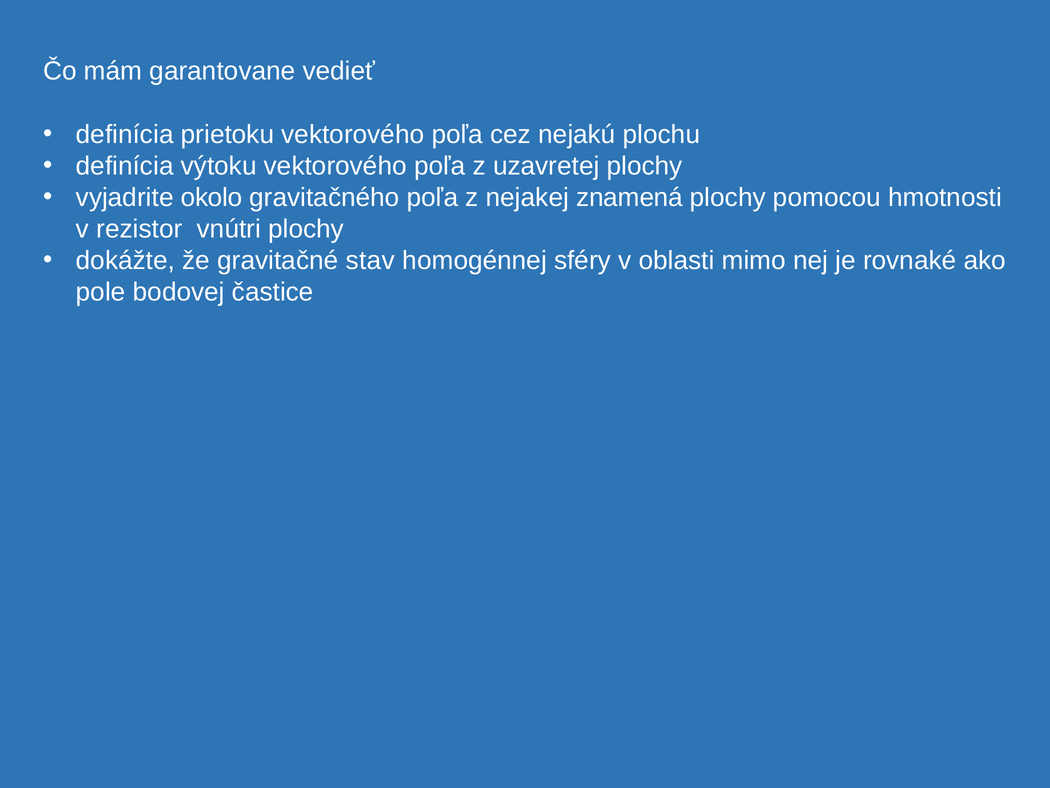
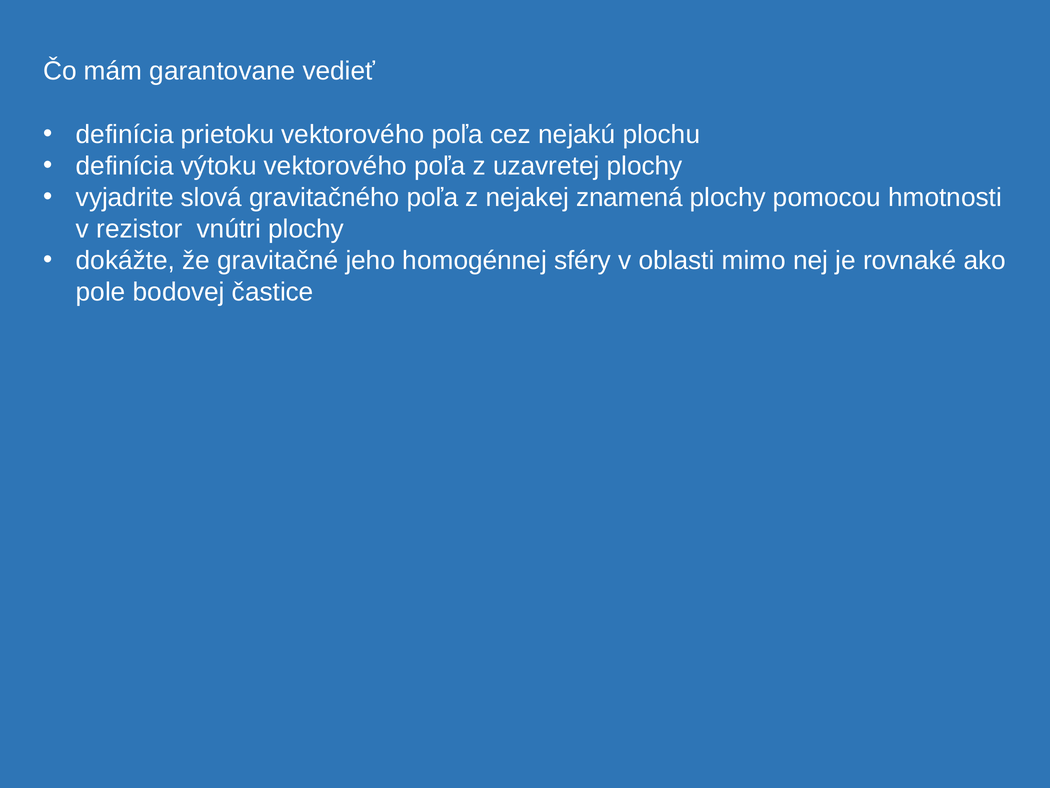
okolo: okolo -> slová (211, 197)
stav: stav -> jeho (370, 260)
